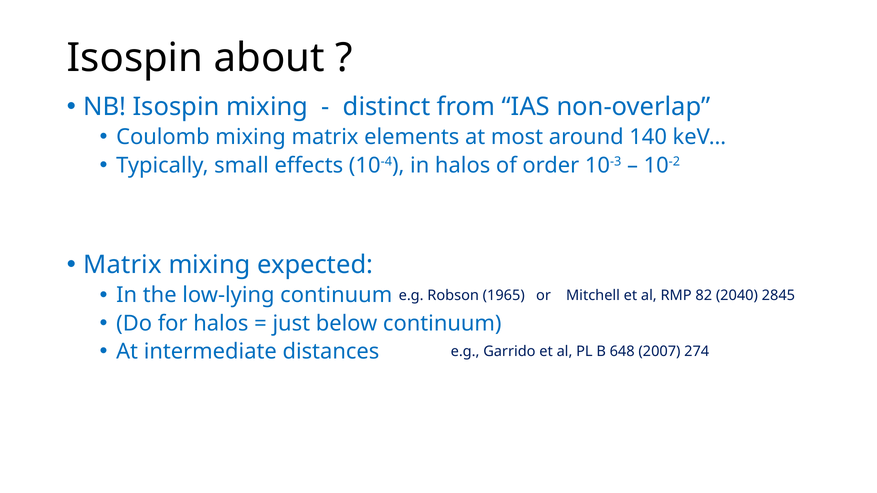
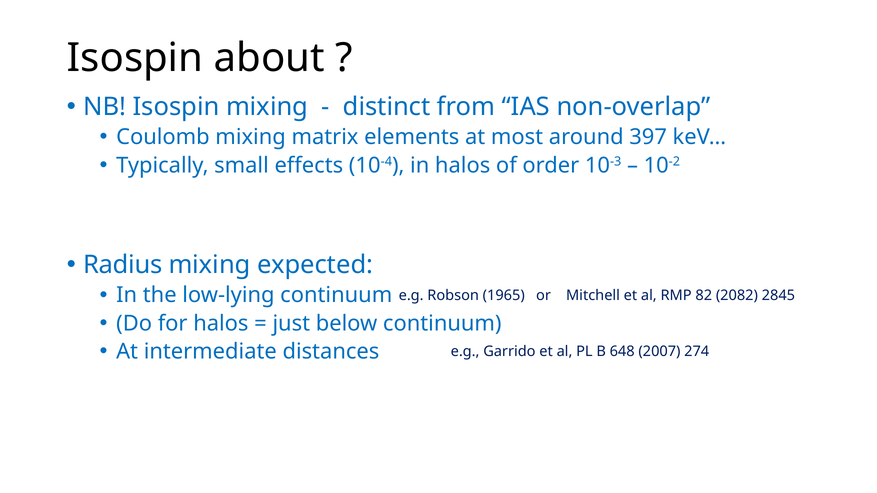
140: 140 -> 397 (648, 137)
Matrix: Matrix -> Radius (123, 265)
2040: 2040 -> 2082 (737, 296)
